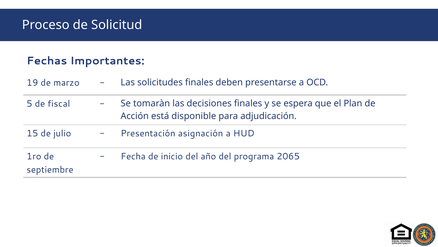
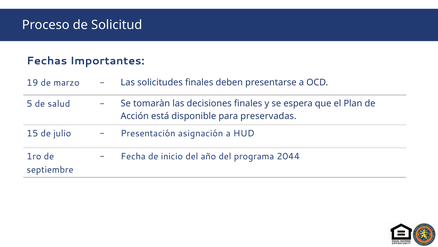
fiscal: fiscal -> salud (59, 103)
adjudicación: adjudicación -> preservadas (268, 116)
2065: 2065 -> 2044 (288, 156)
